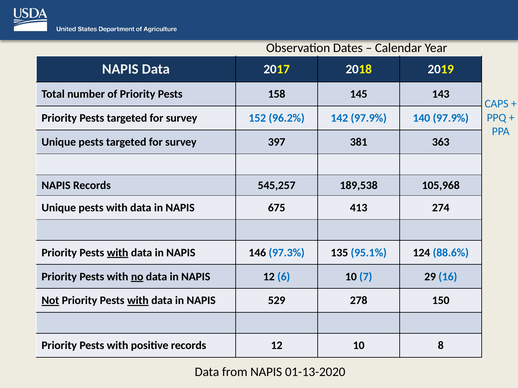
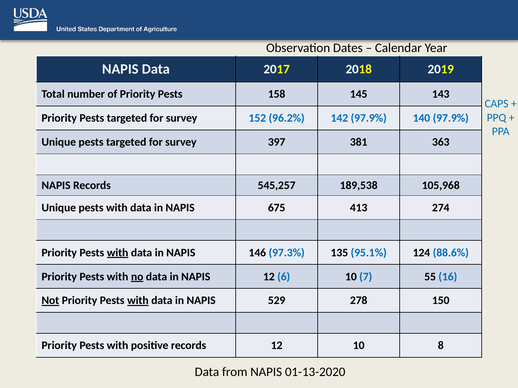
29: 29 -> 55 (430, 277)
